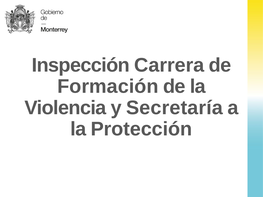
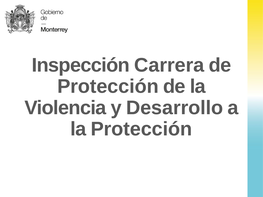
Formación: Formación -> Protección (108, 87)
Secretaría: Secretaría -> Desarrollo (175, 108)
